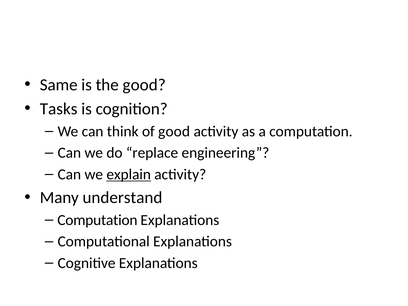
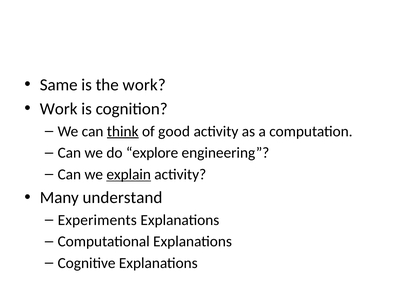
the good: good -> work (144, 85)
Tasks: Tasks -> Work (59, 109)
think underline: none -> present (123, 131)
replace: replace -> explore (152, 153)
Computation: Computation -> Experiments (97, 220)
